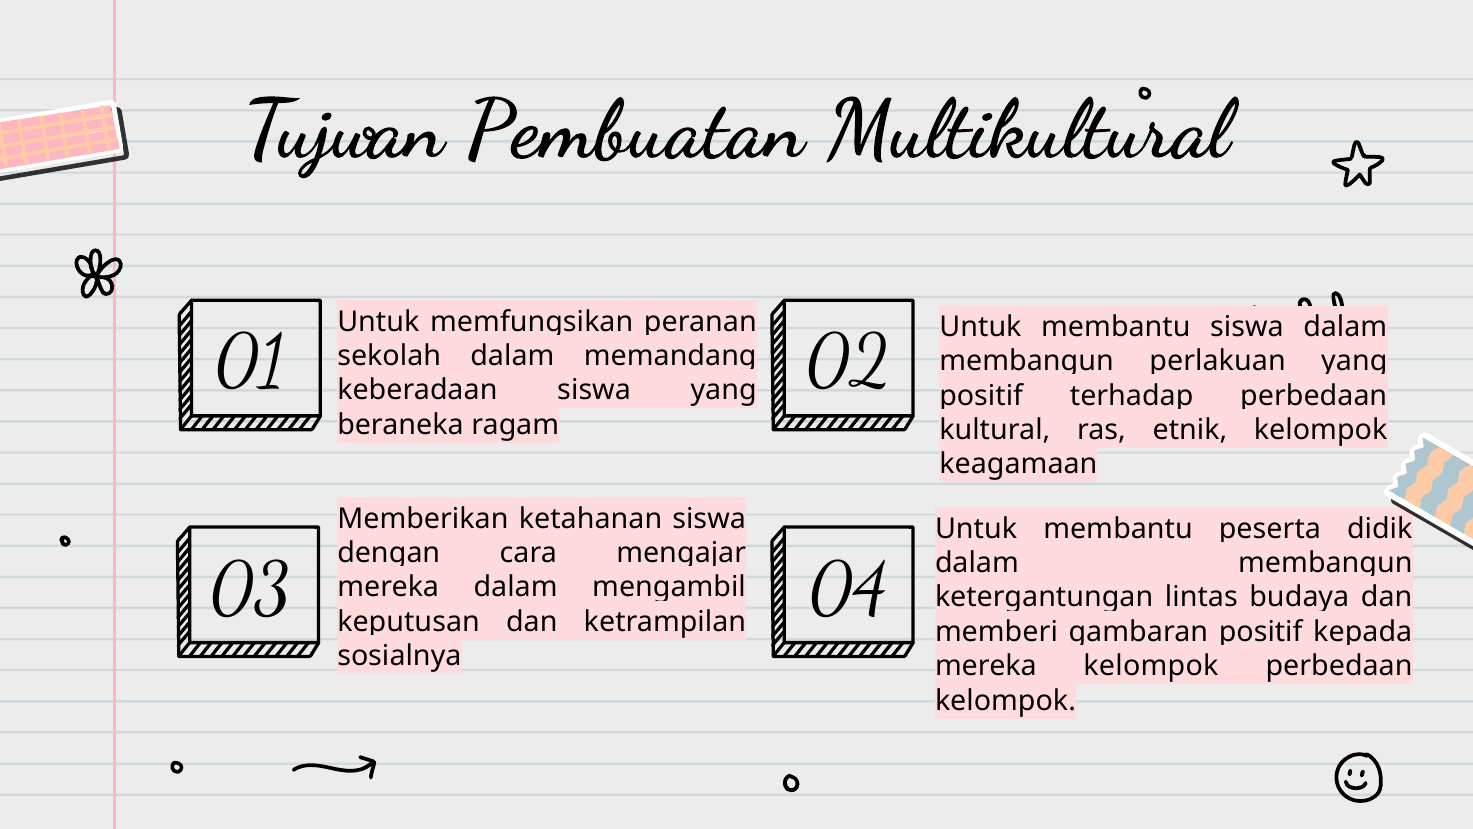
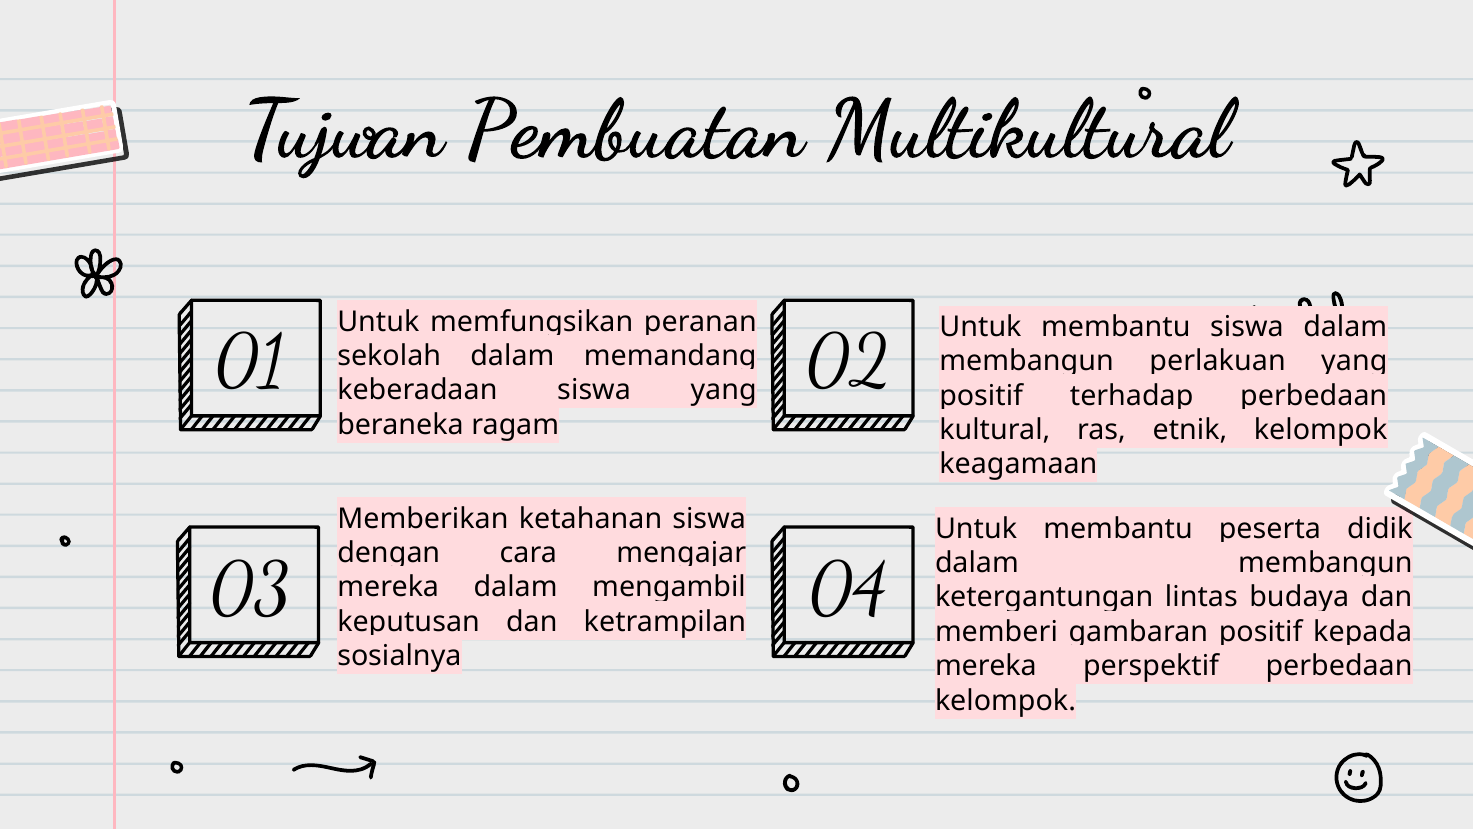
kelompok: kelompok -> perspektif (1151, 666)
